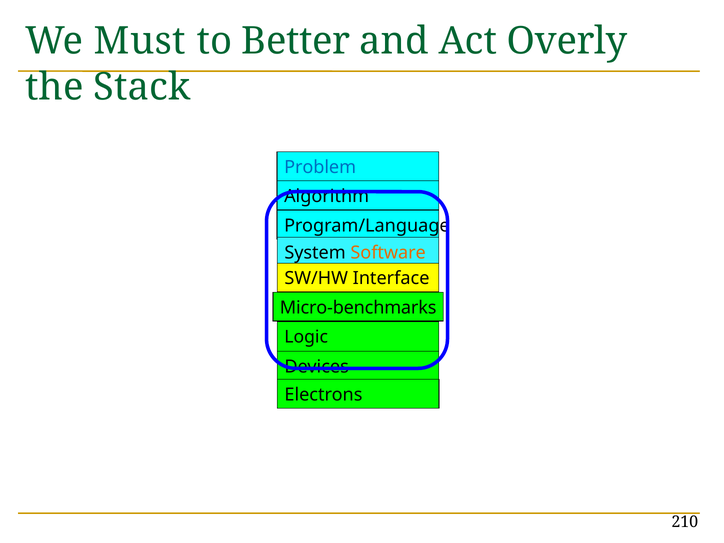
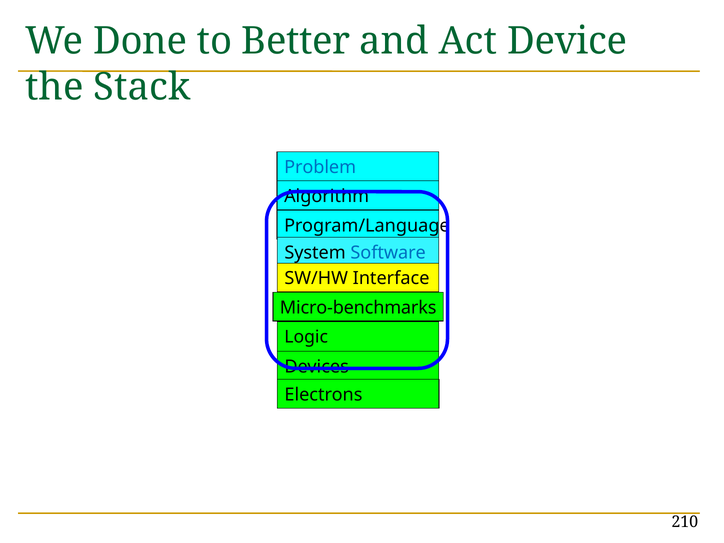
Must: Must -> Done (140, 41)
Overly: Overly -> Device (567, 41)
Software colour: orange -> blue (388, 253)
